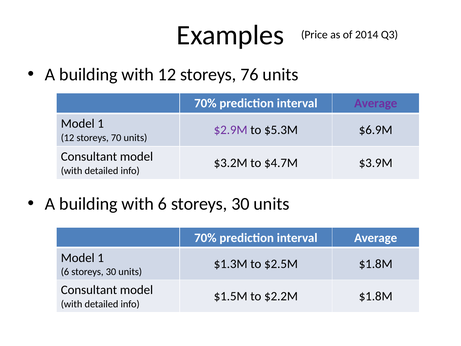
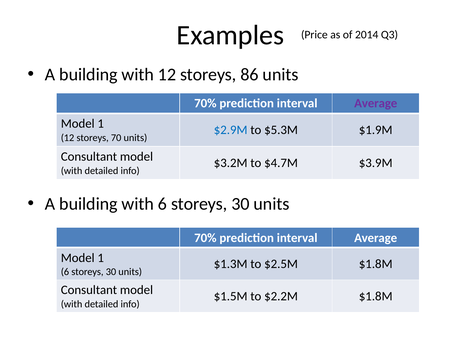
76: 76 -> 86 (250, 75)
$2.9M colour: purple -> blue (231, 130)
$6.9M: $6.9M -> $1.9M (376, 130)
